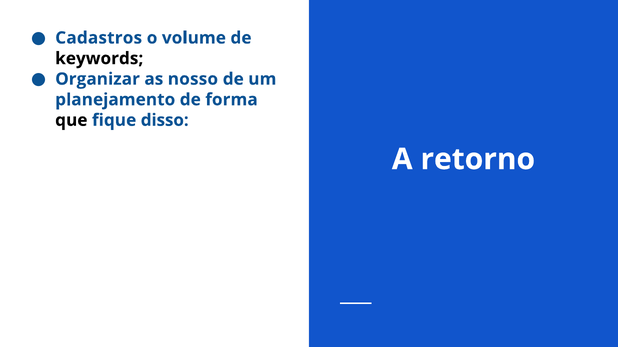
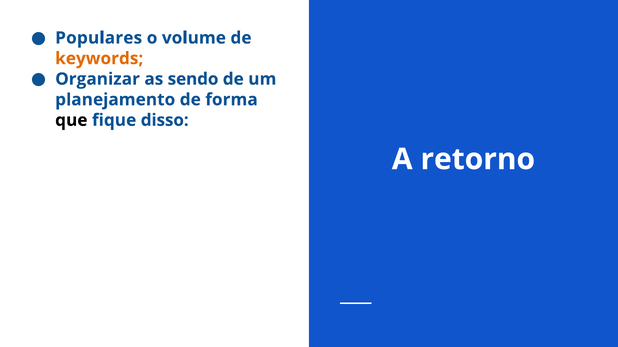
Cadastros: Cadastros -> Populares (99, 38)
keywords colour: black -> orange (99, 59)
nosso: nosso -> sendo (193, 79)
